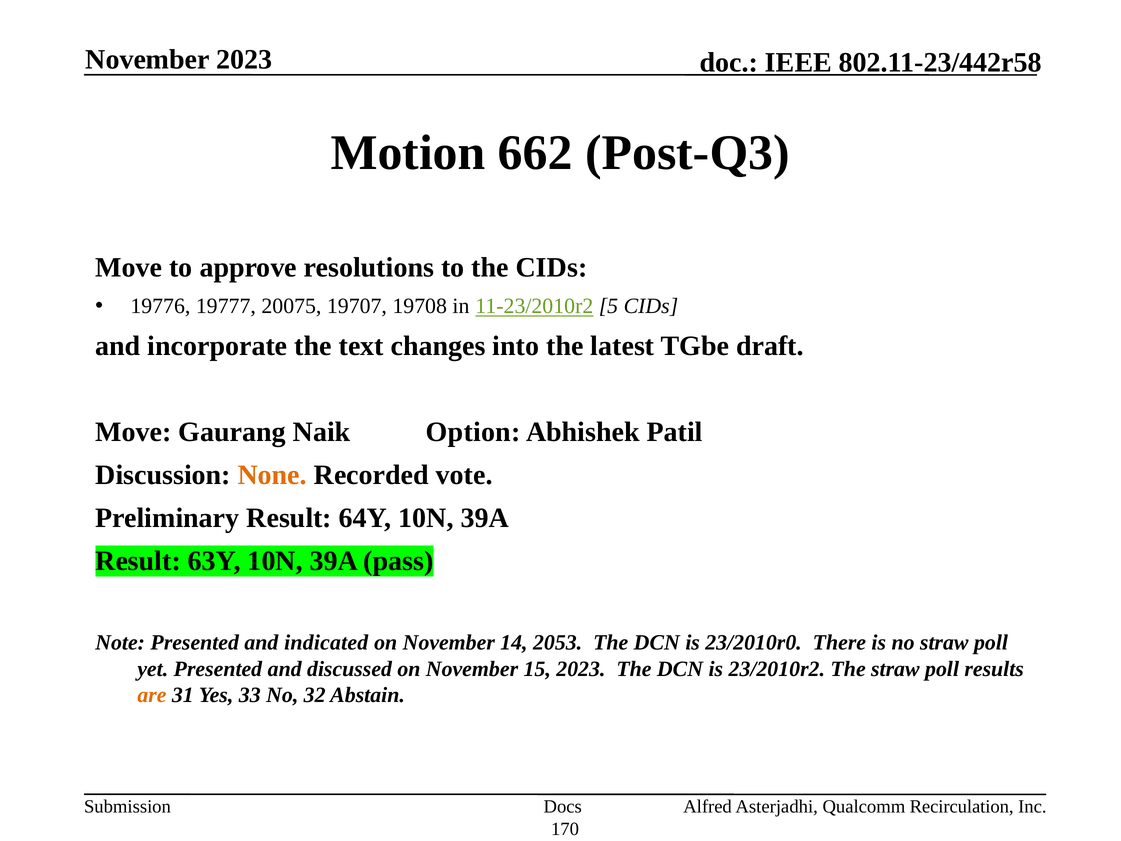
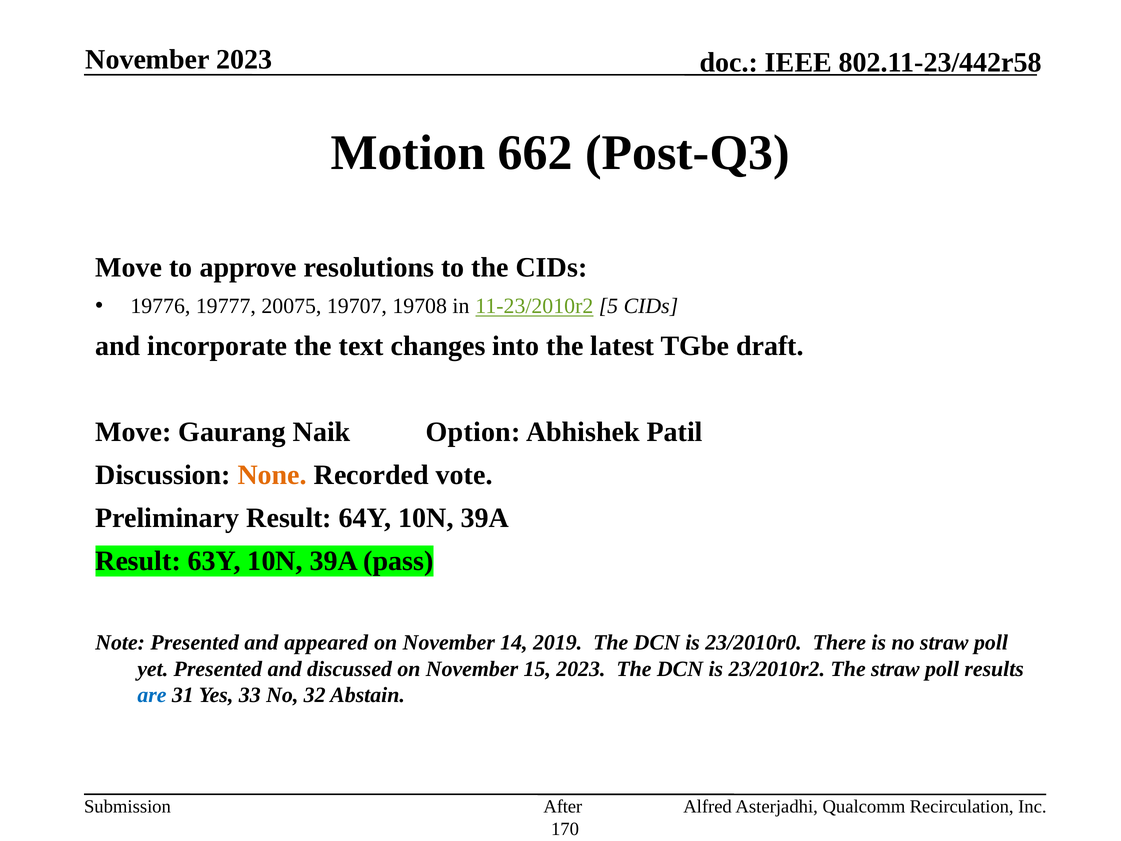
indicated: indicated -> appeared (326, 643)
2053: 2053 -> 2019 (558, 643)
are colour: orange -> blue (152, 695)
Docs: Docs -> After (563, 806)
